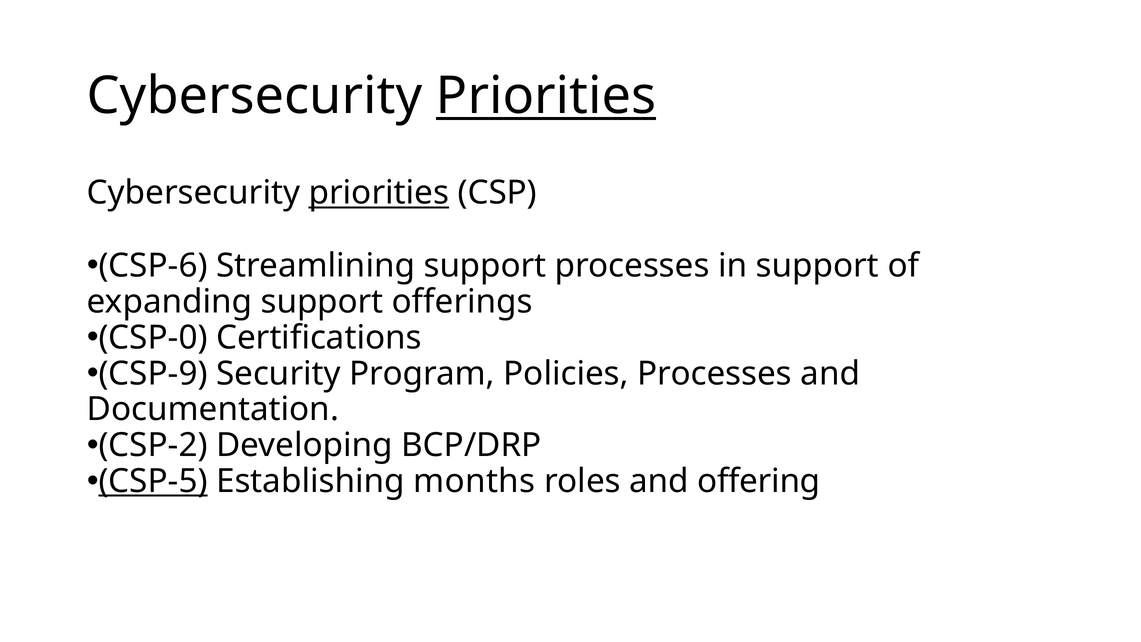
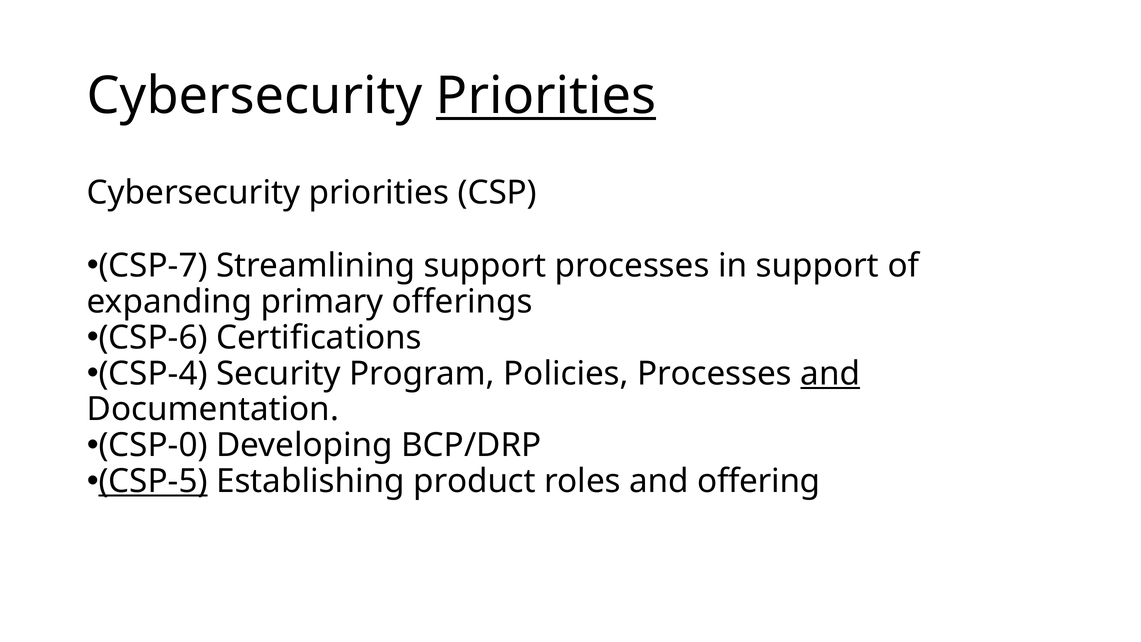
priorities underline: present -> none (379, 193)
CSP-6: CSP-6 -> CSP-7 (153, 266)
expanding support: support -> primary (322, 302)
CSP-0: CSP-0 -> CSP-6 (153, 337)
CSP-9: CSP-9 -> CSP-4 (153, 373)
and underline: none -> present (830, 373)
CSP-2: CSP-2 -> CSP-0 (153, 445)
months: months -> product (475, 481)
